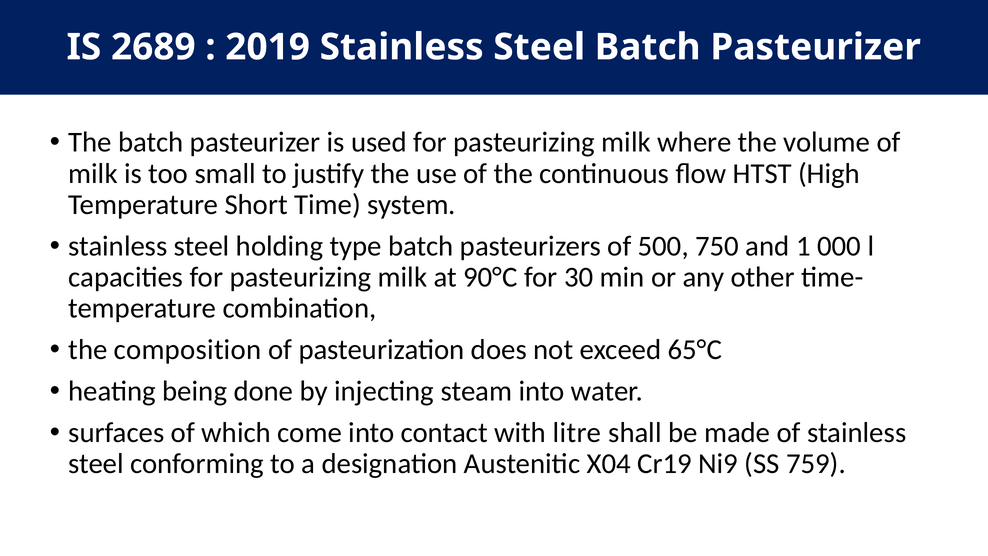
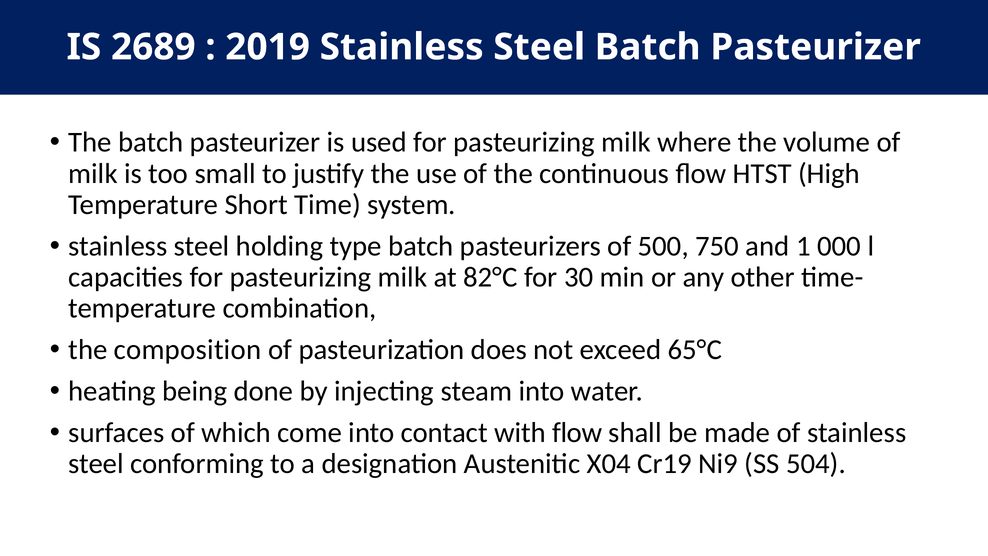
90°C: 90°C -> 82°C (490, 277)
with litre: litre -> flow (577, 433)
759: 759 -> 504 (816, 464)
